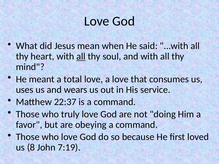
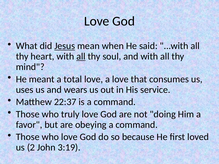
Jesus underline: none -> present (65, 46)
8: 8 -> 2 (31, 148)
7:19: 7:19 -> 3:19 (69, 148)
